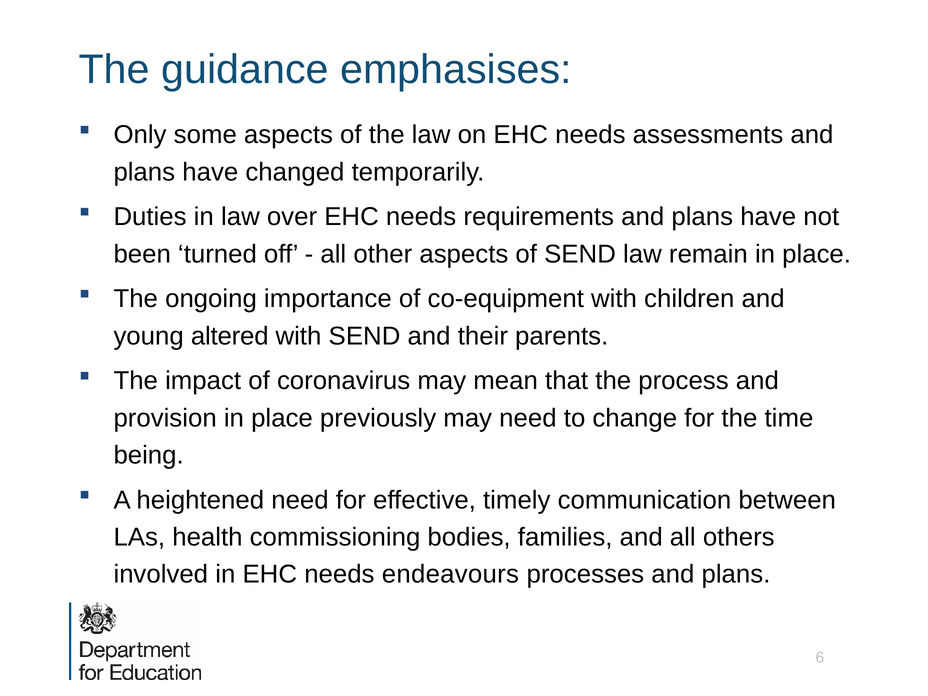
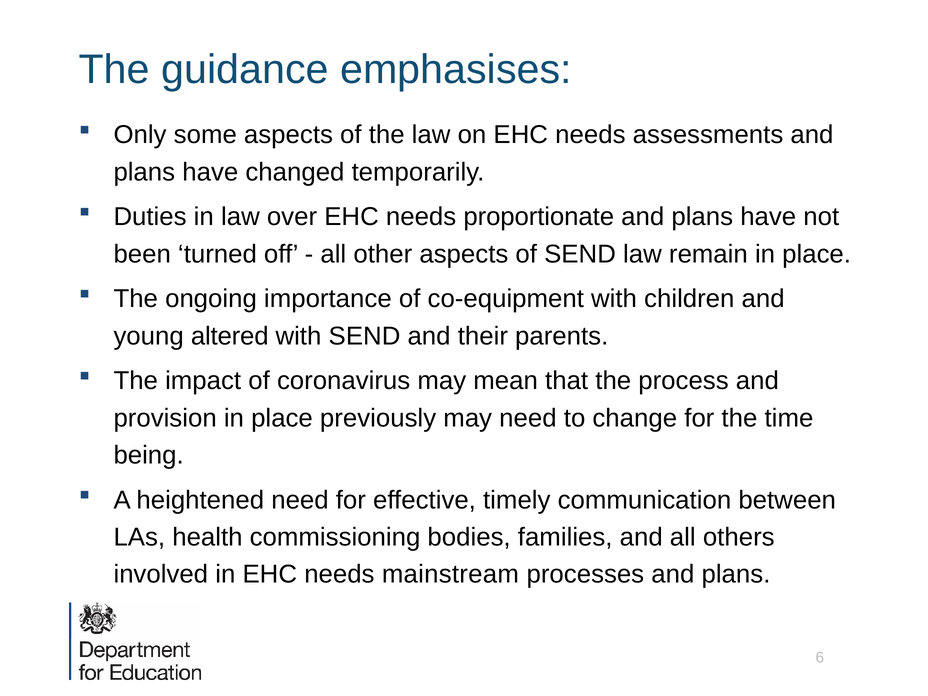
requirements: requirements -> proportionate (539, 217)
endeavours: endeavours -> mainstream (450, 574)
